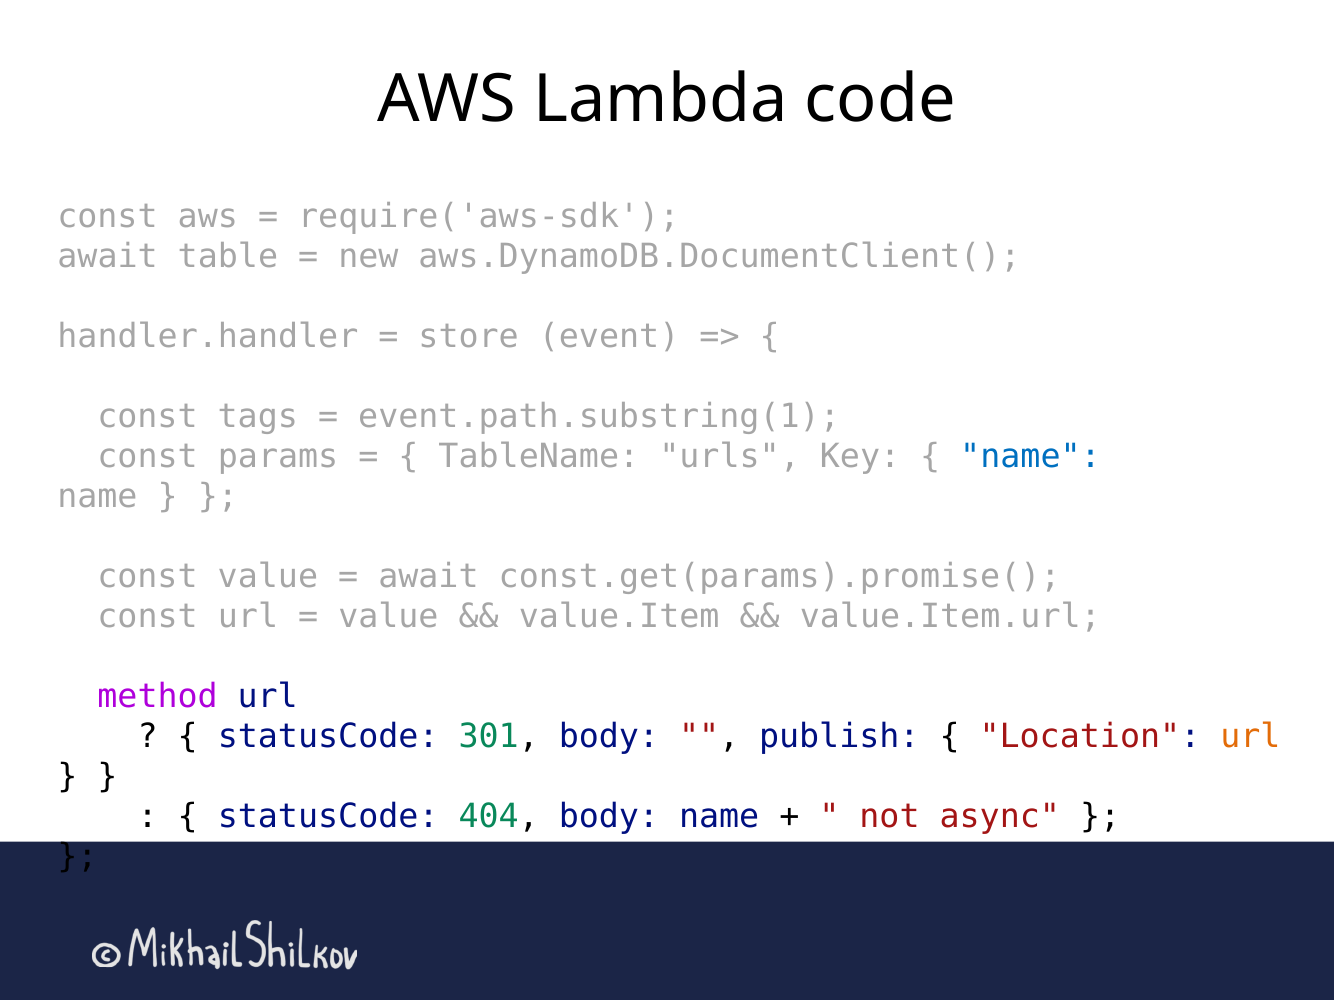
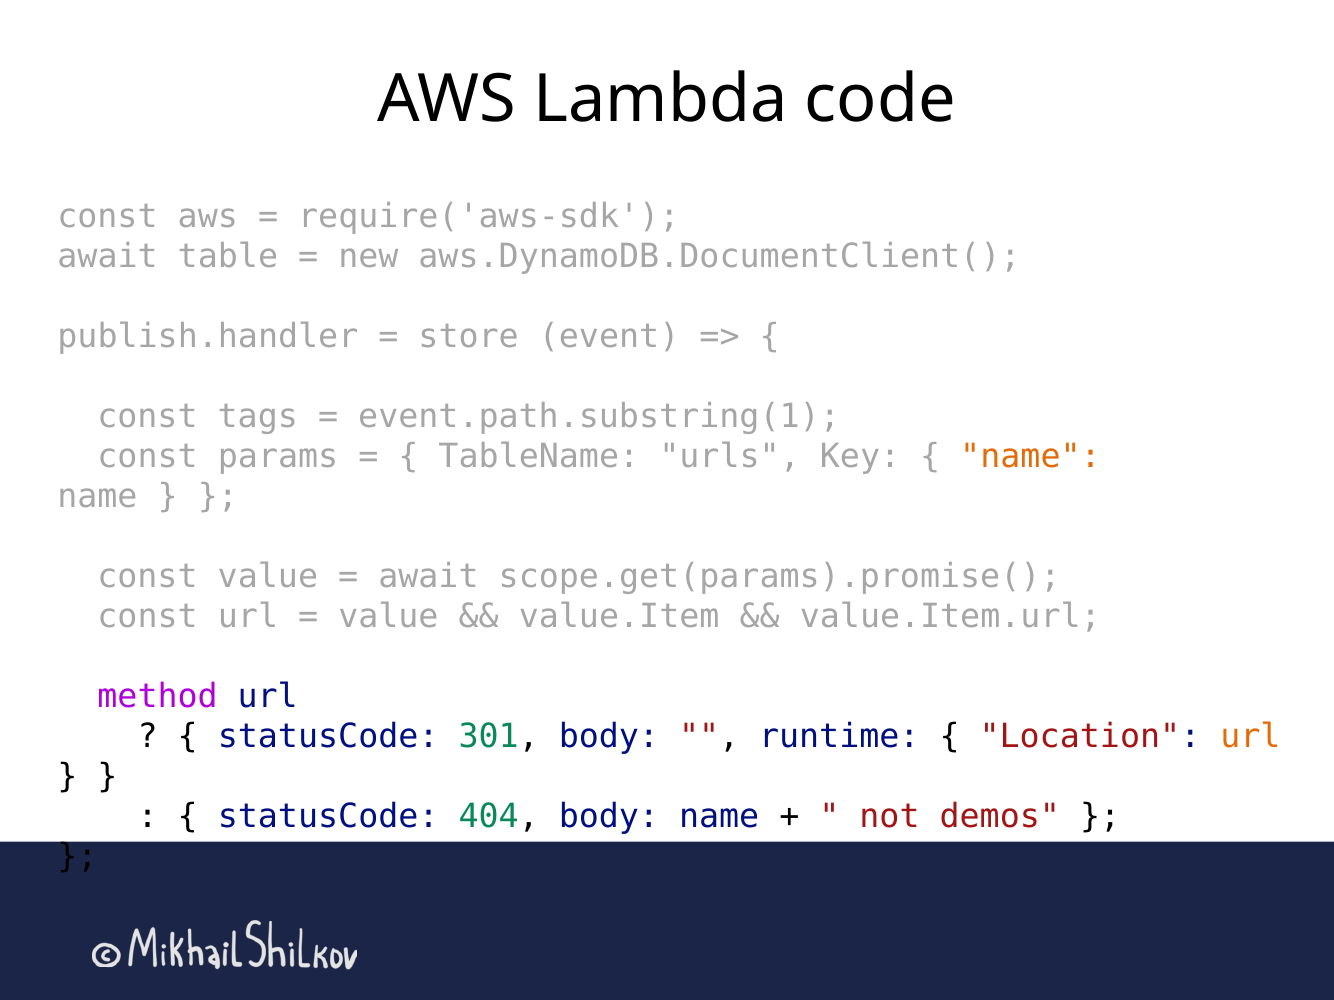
handler.handler: handler.handler -> publish.handler (208, 336)
name colour: blue -> orange (1030, 456)
const.get(params).promise(: const.get(params).promise( -> scope.get(params).promise( (780, 577)
publish: publish -> runtime (839, 737)
async: async -> demos (1000, 817)
